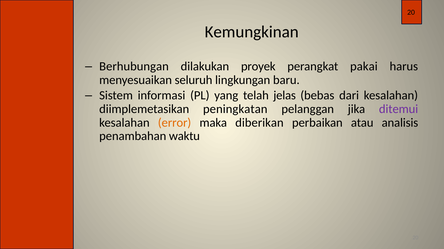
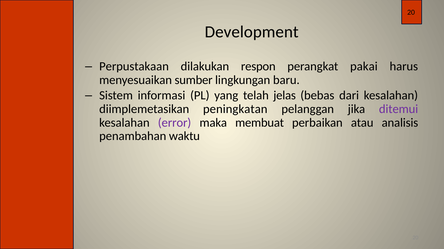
Kemungkinan: Kemungkinan -> Development (252, 32)
Berhubungan: Berhubungan -> Perpustakaan (134, 66)
proyek: proyek -> respon (258, 66)
seluruh: seluruh -> sumber (194, 80)
error colour: orange -> purple (175, 122)
diberikan: diberikan -> membuat (260, 122)
